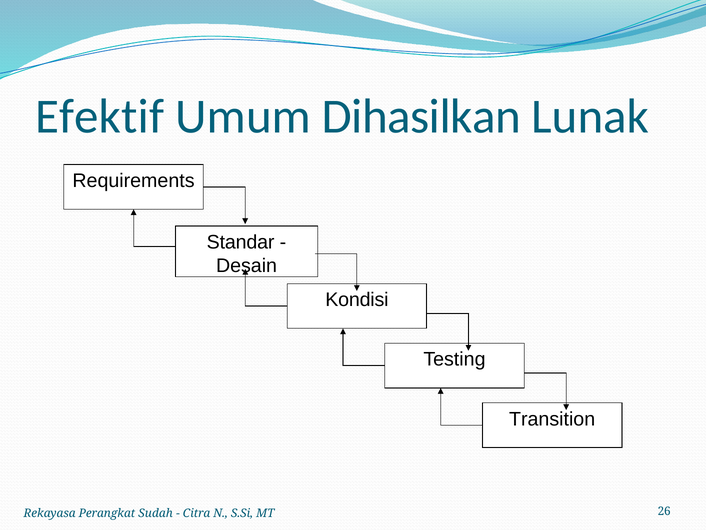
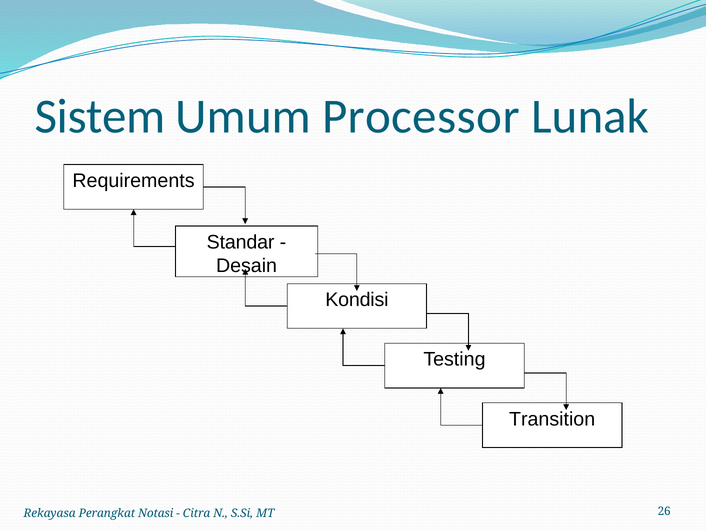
Efektif: Efektif -> Sistem (100, 117)
Dihasilkan: Dihasilkan -> Processor (421, 117)
Sudah: Sudah -> Notasi (156, 513)
